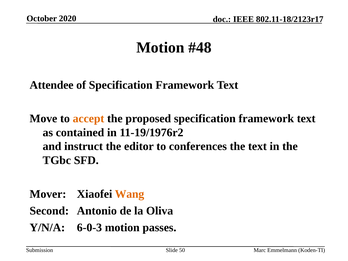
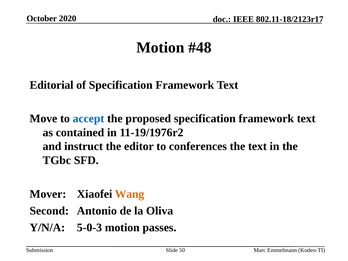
Attendee: Attendee -> Editorial (52, 85)
accept colour: orange -> blue (88, 119)
6-0-3: 6-0-3 -> 5-0-3 (89, 228)
